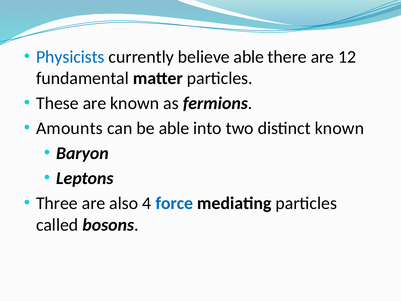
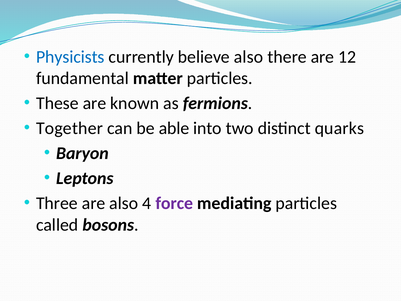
believe able: able -> also (249, 57)
Amounts: Amounts -> Together (69, 128)
distinct known: known -> quarks (339, 128)
force colour: blue -> purple (174, 203)
